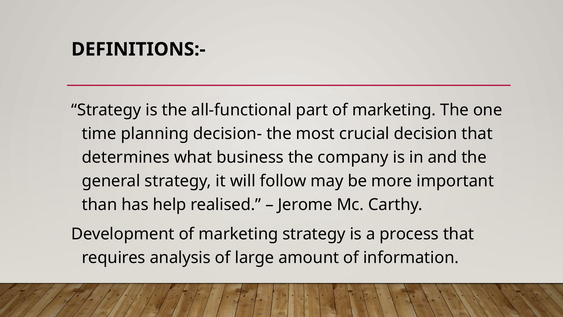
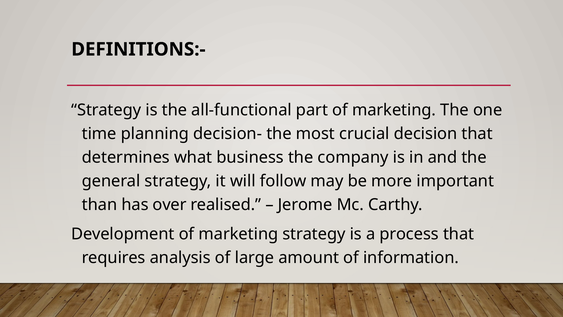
help: help -> over (170, 204)
